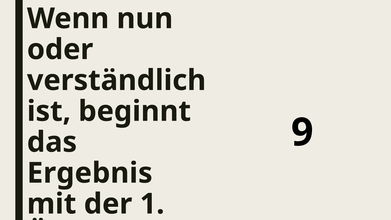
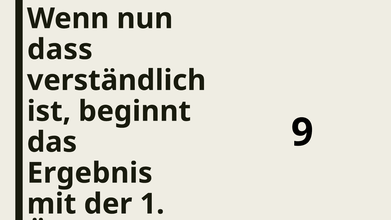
oder: oder -> dass (60, 50)
